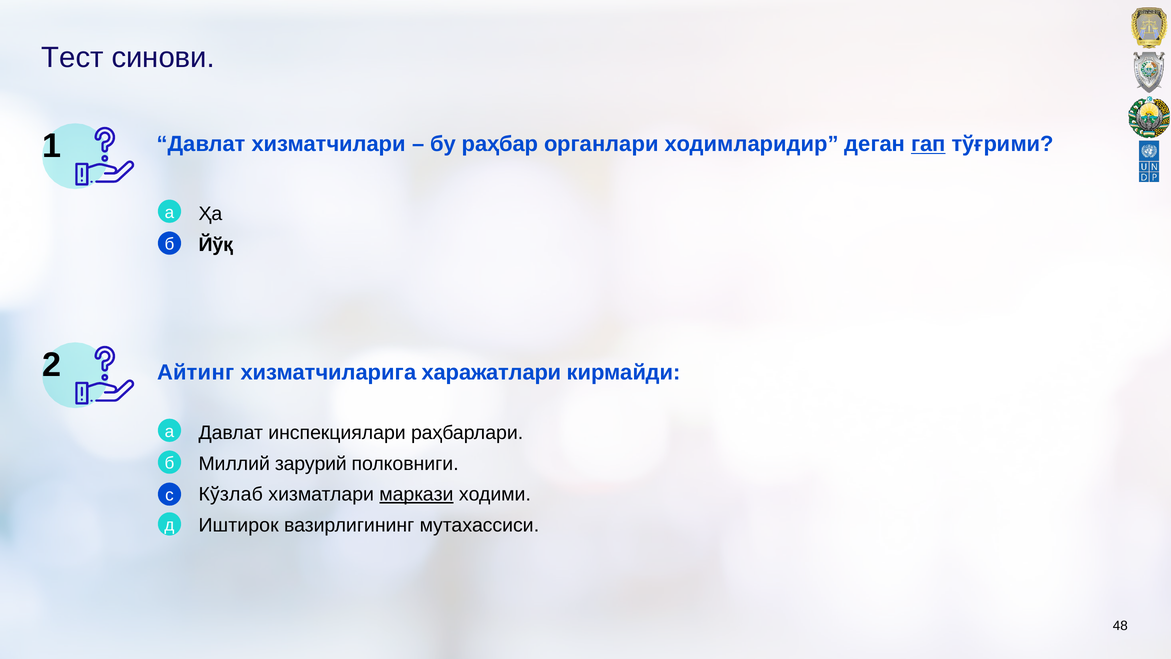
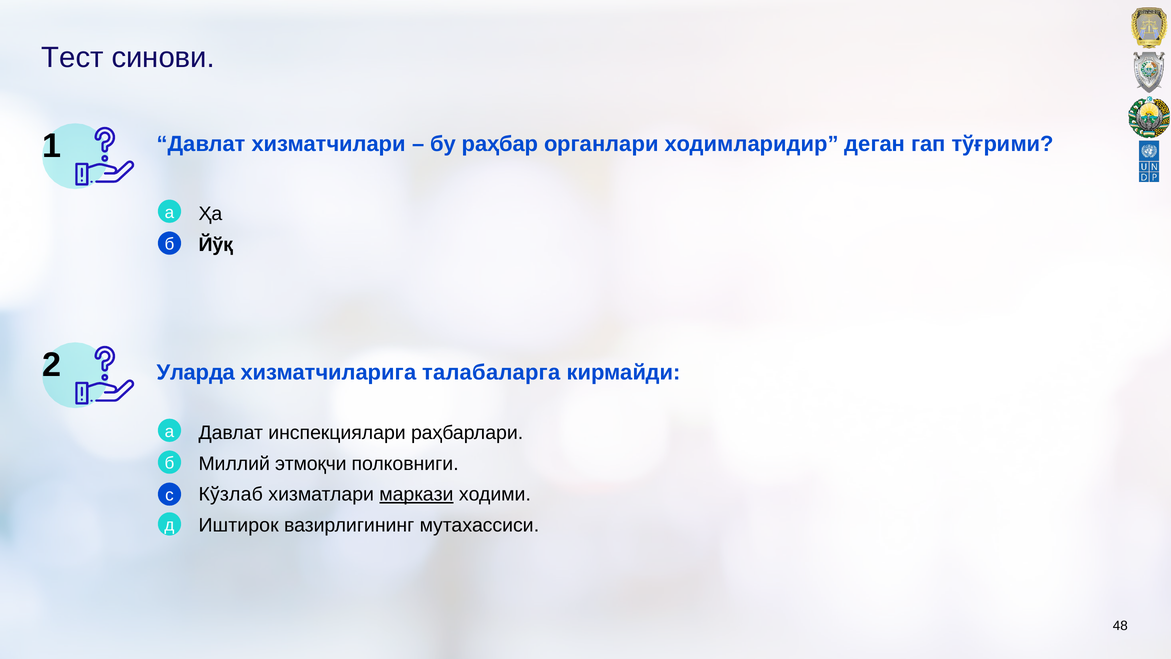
гап underline: present -> none (928, 144)
Айтинг: Айтинг -> Уларда (196, 372)
xаражатлари: xаражатлари -> талабаларга (491, 372)
зарурий: зарурий -> этмоқчи (311, 463)
